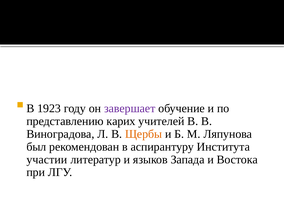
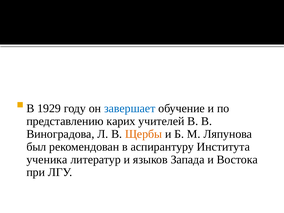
1923: 1923 -> 1929 (49, 108)
завершает colour: purple -> blue (130, 108)
участии: участии -> ученика (47, 160)
